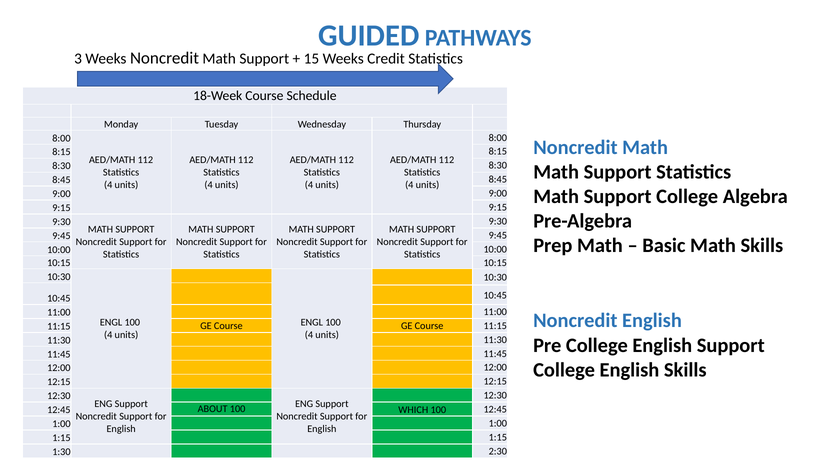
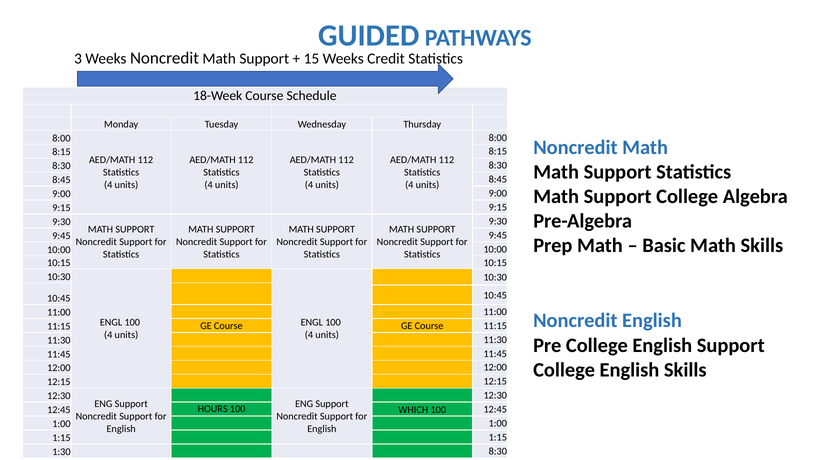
ABOUT: ABOUT -> HOURS (213, 409)
1:30 2:30: 2:30 -> 8:30 (498, 451)
